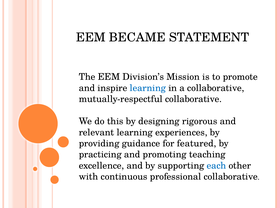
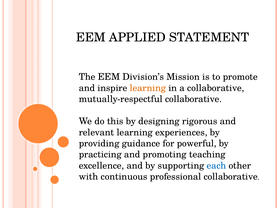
BECAME: BECAME -> APPLIED (137, 37)
learning colour: blue -> orange (148, 88)
featured: featured -> powerful (197, 143)
